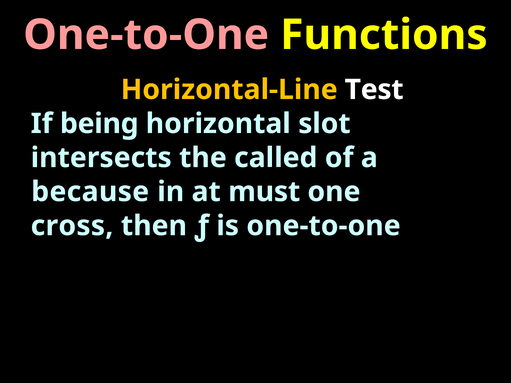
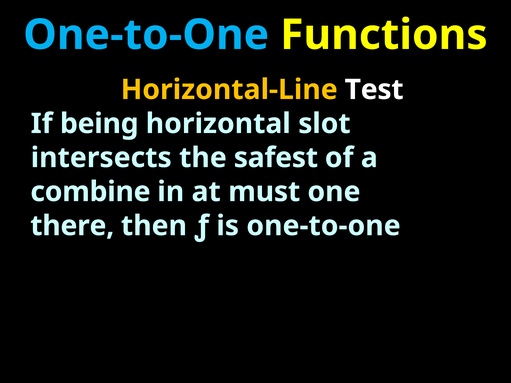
One-to-One colour: pink -> light blue (146, 35)
called: called -> safest (276, 158)
because: because -> combine (90, 192)
cross: cross -> there (72, 226)
